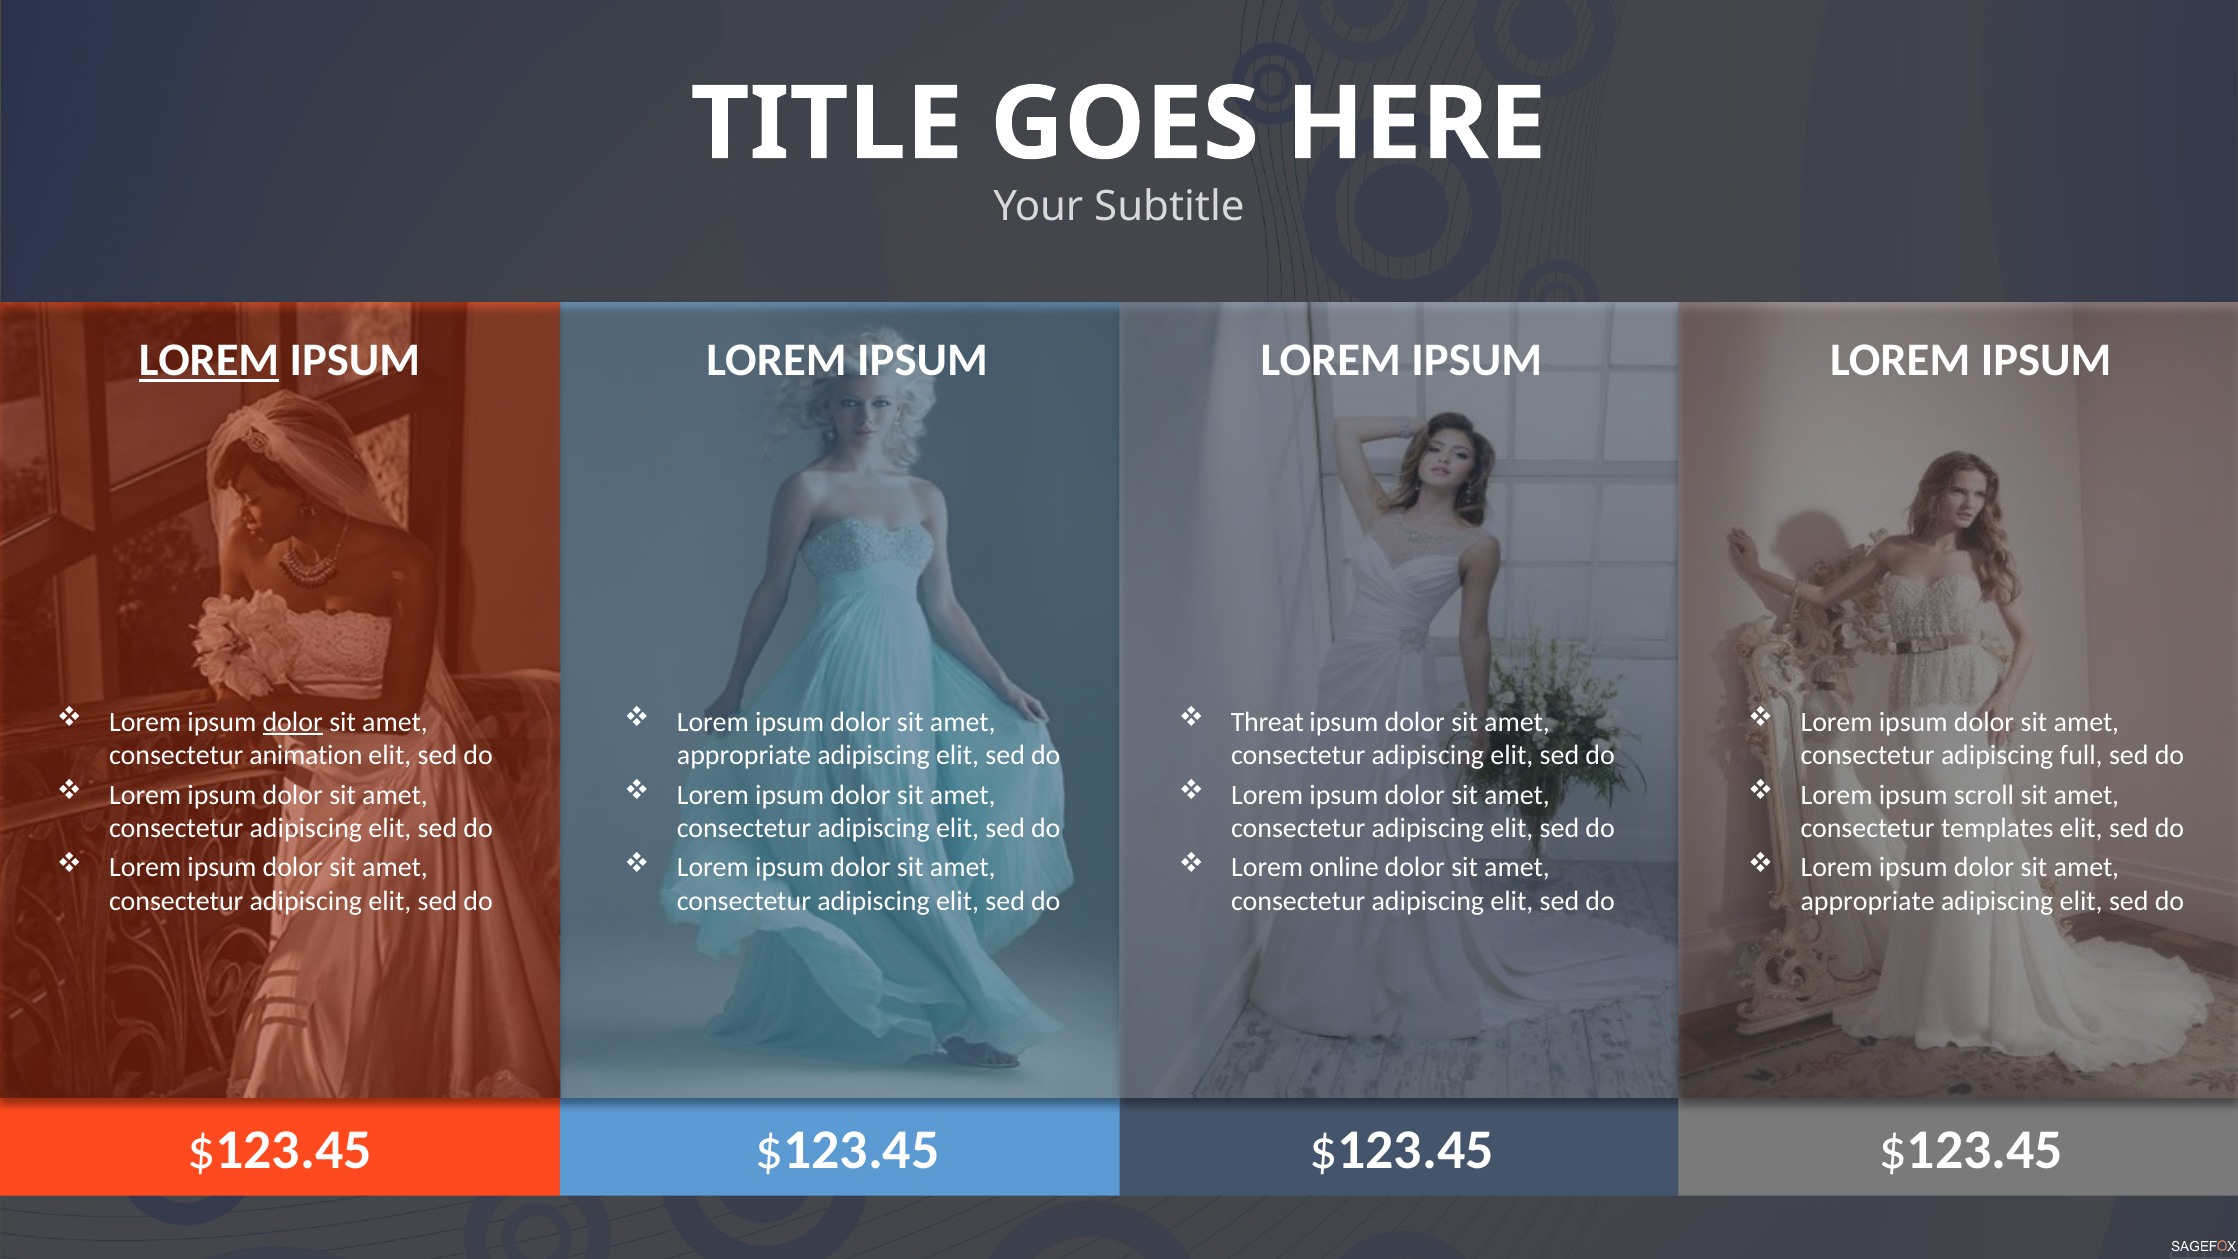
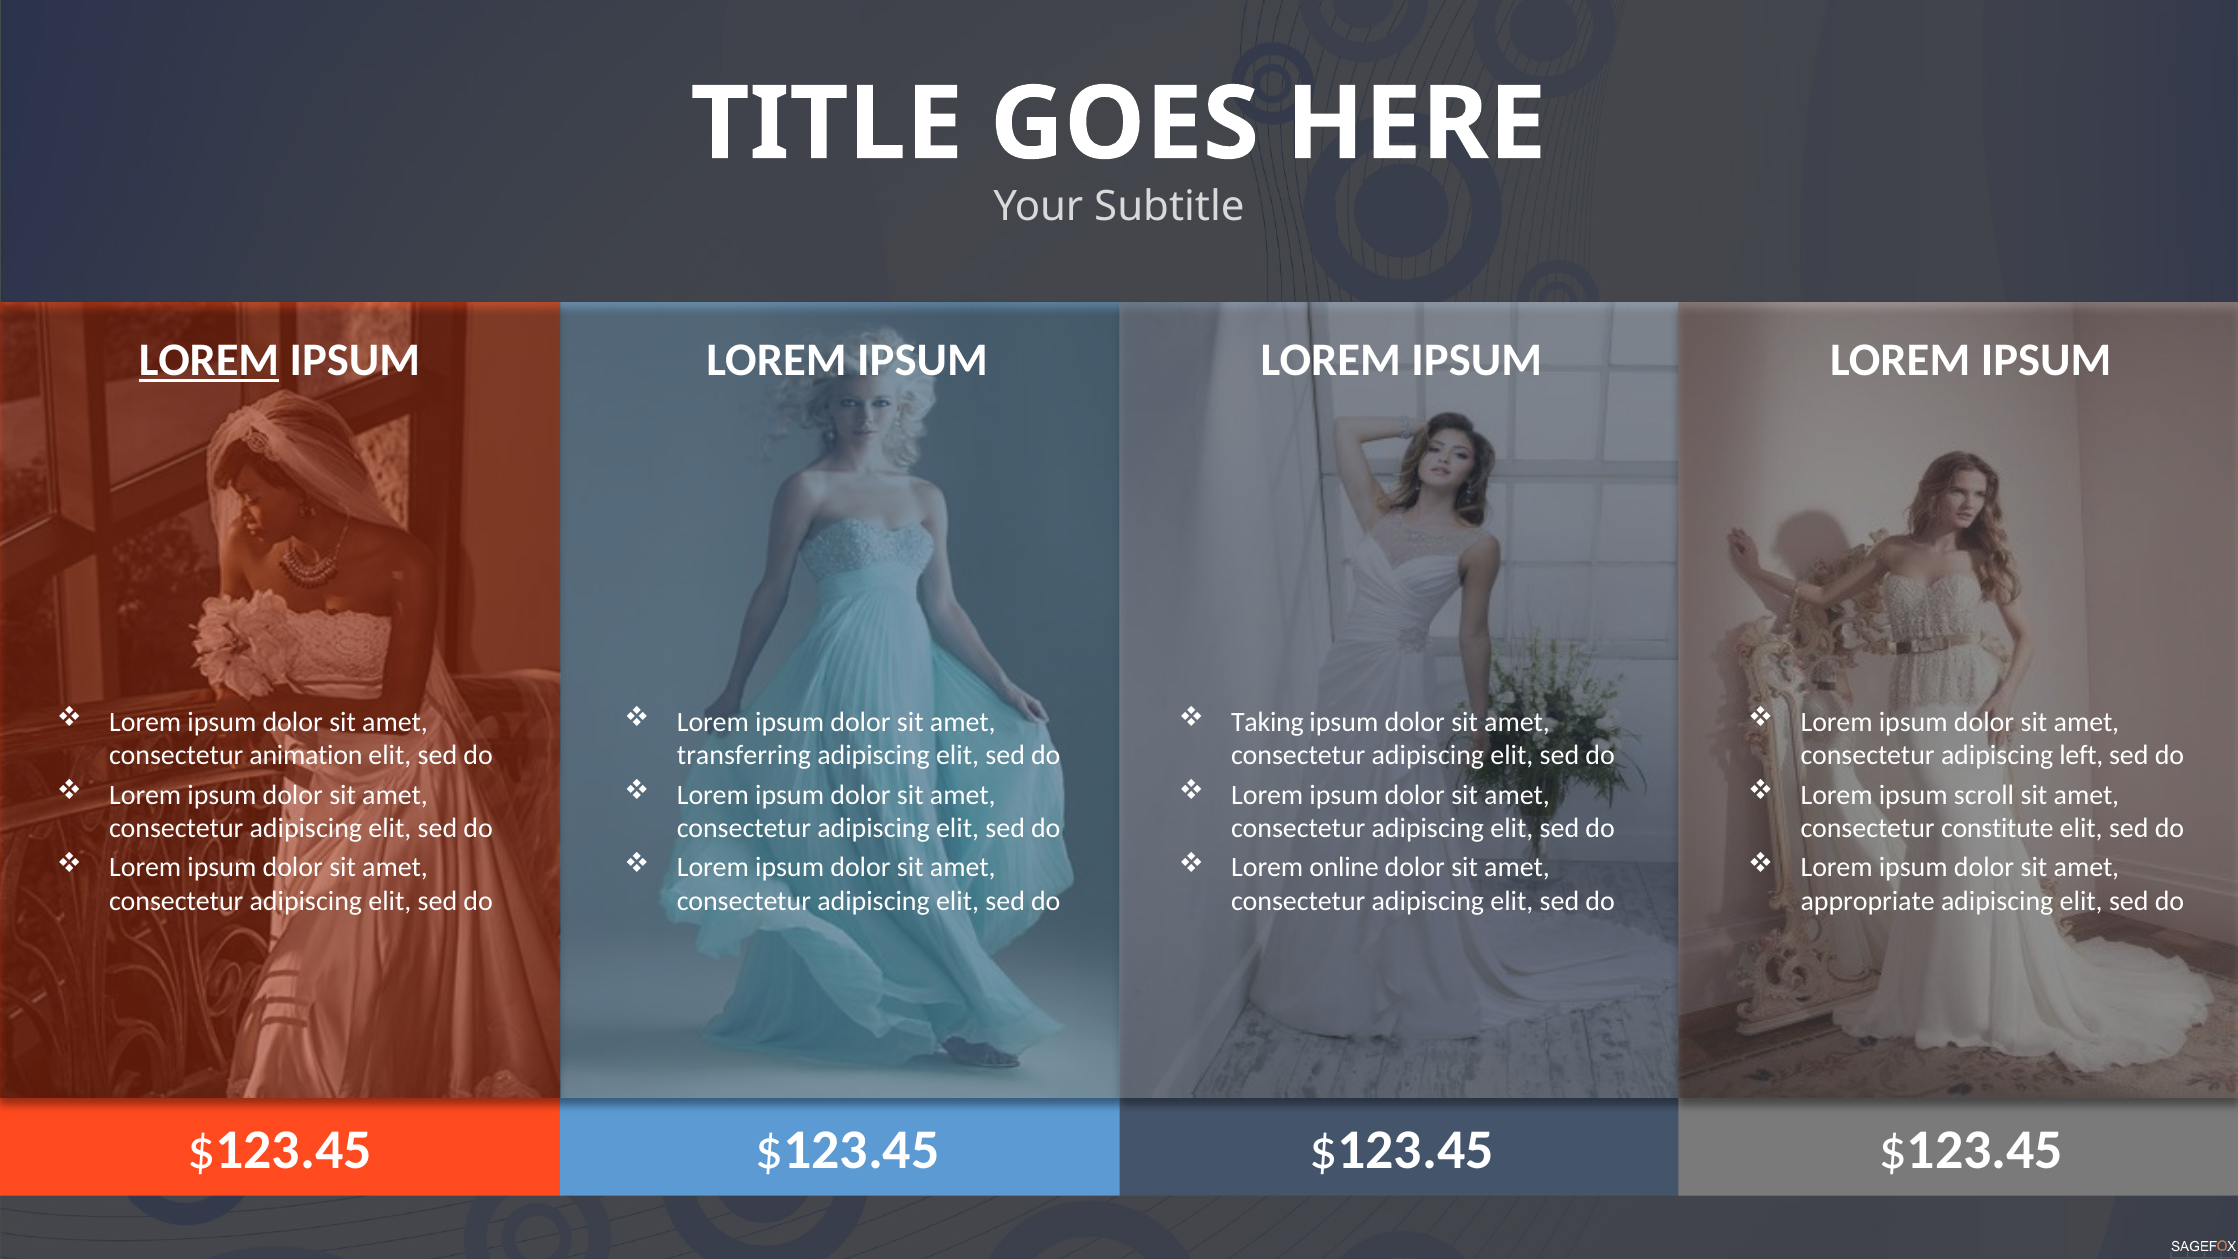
dolor underline: present -> none (293, 722)
Threat: Threat -> Taking (1267, 722)
appropriate: appropriate -> transferring (744, 756)
full: full -> left (2081, 756)
templates: templates -> constitute (1997, 828)
